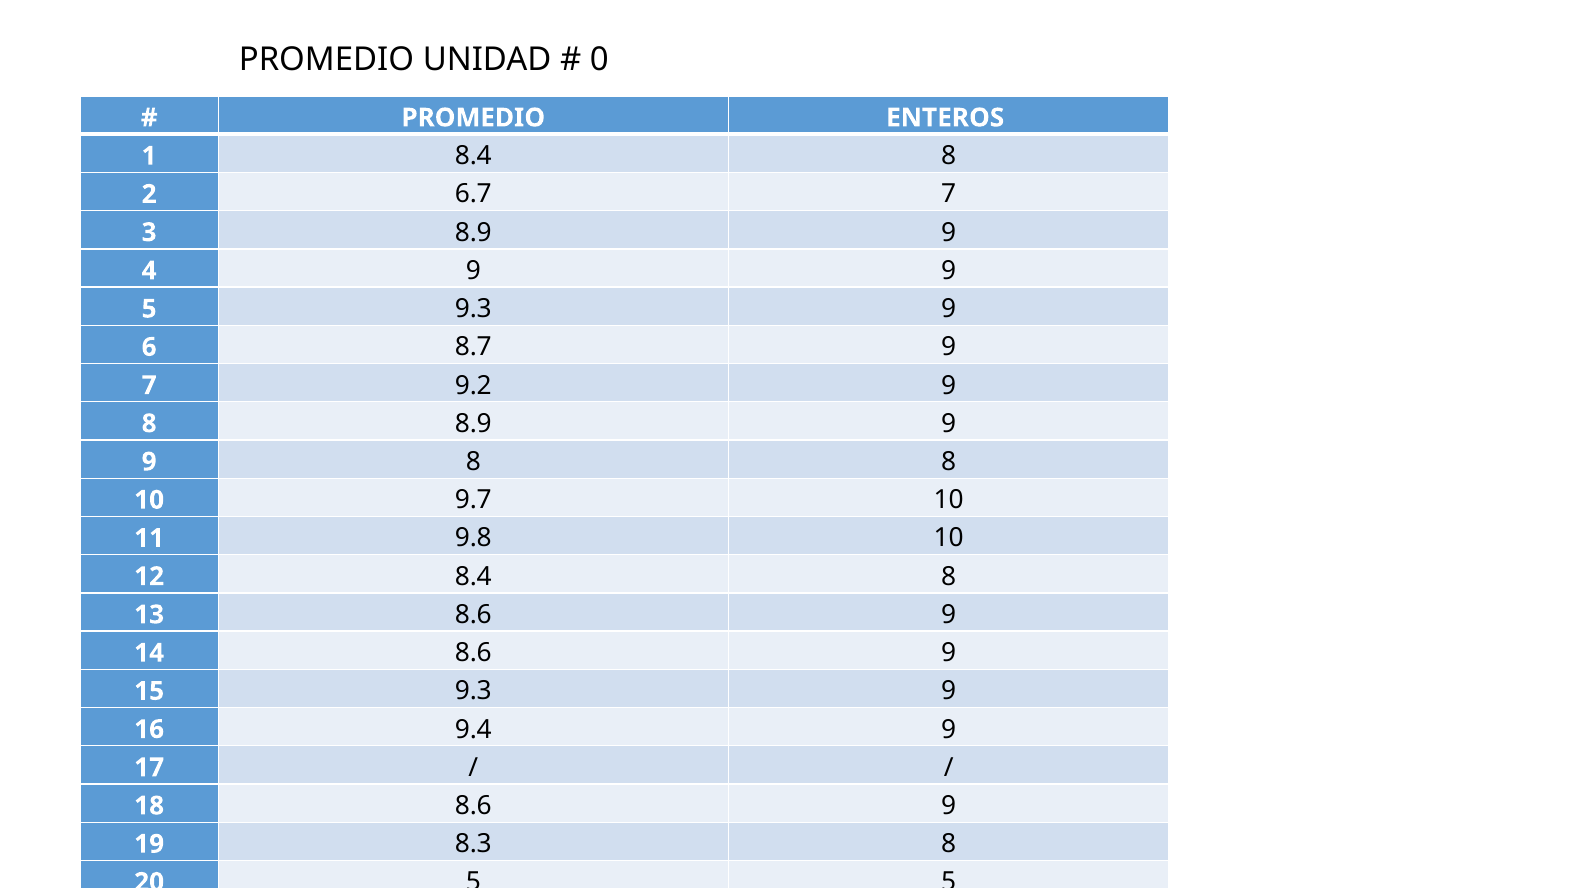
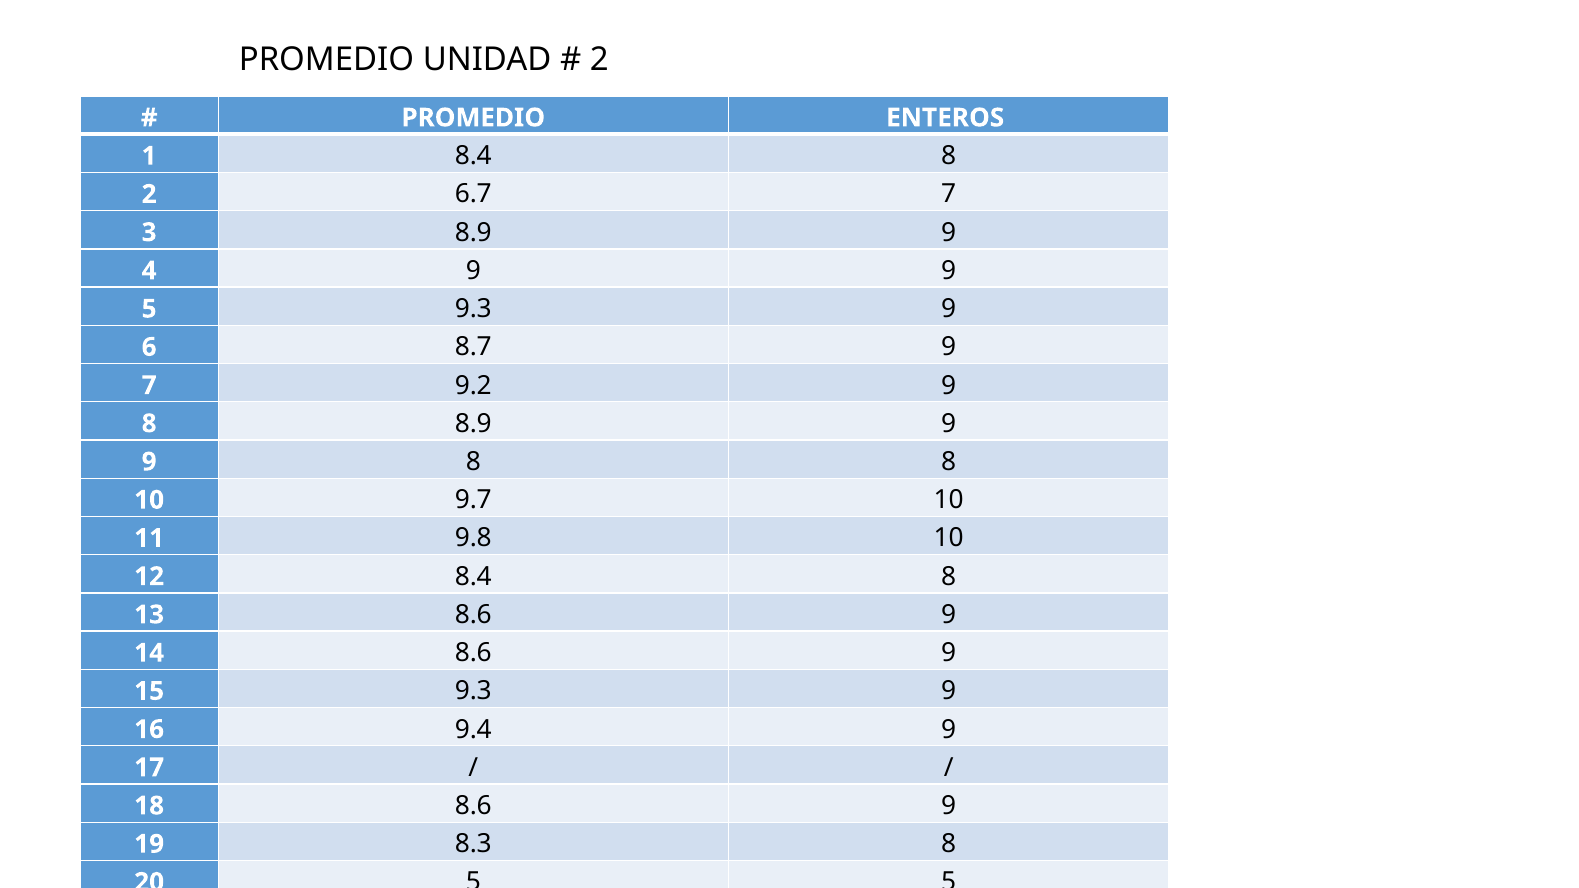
0: 0 -> 2 (599, 59)
